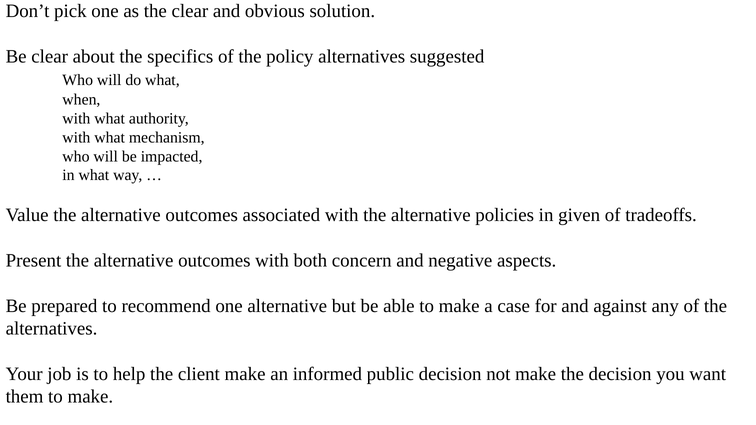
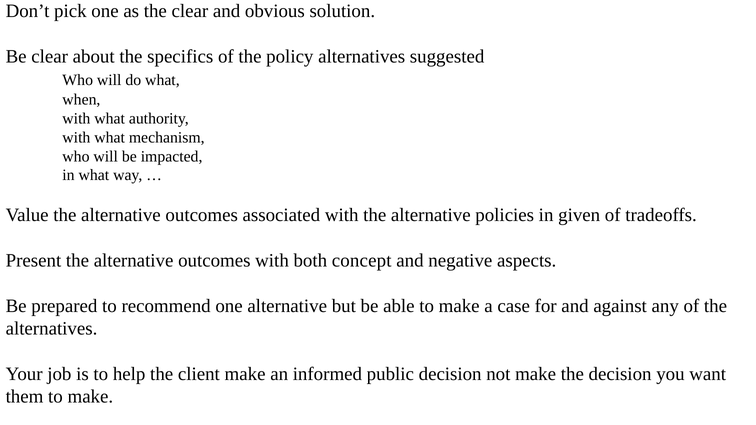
concern: concern -> concept (362, 261)
